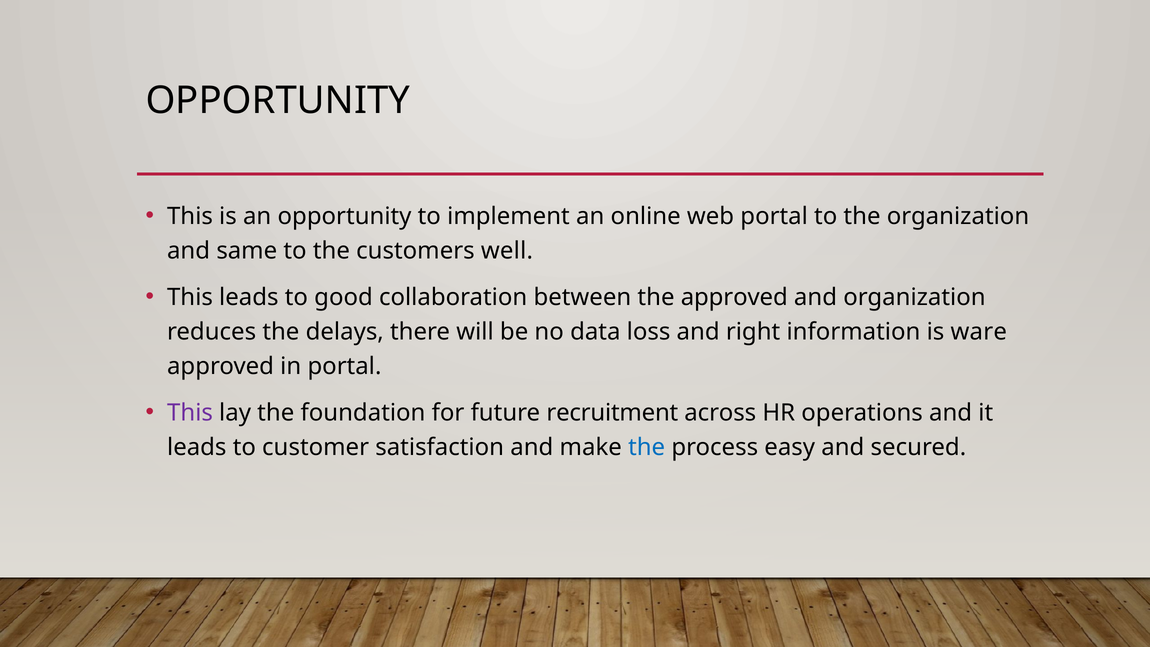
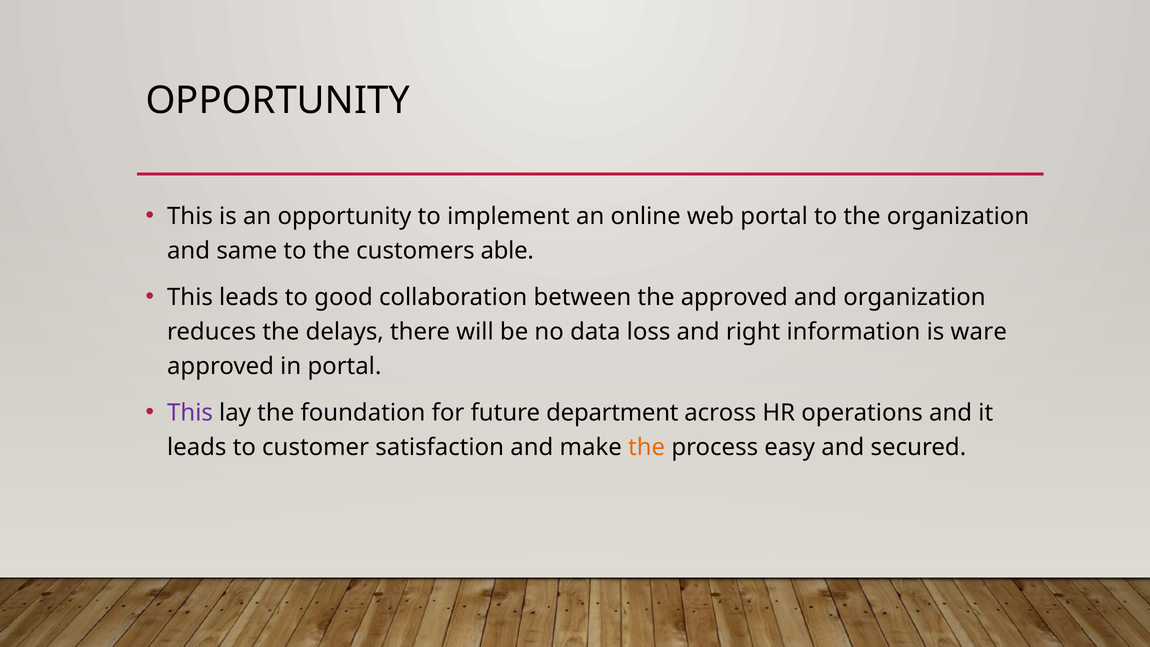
well: well -> able (507, 251)
recruitment: recruitment -> department (612, 413)
the colour: blue -> orange (647, 447)
